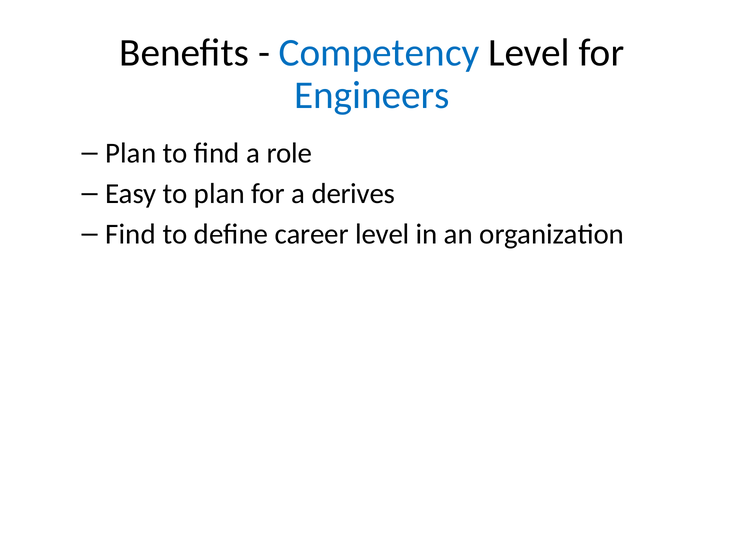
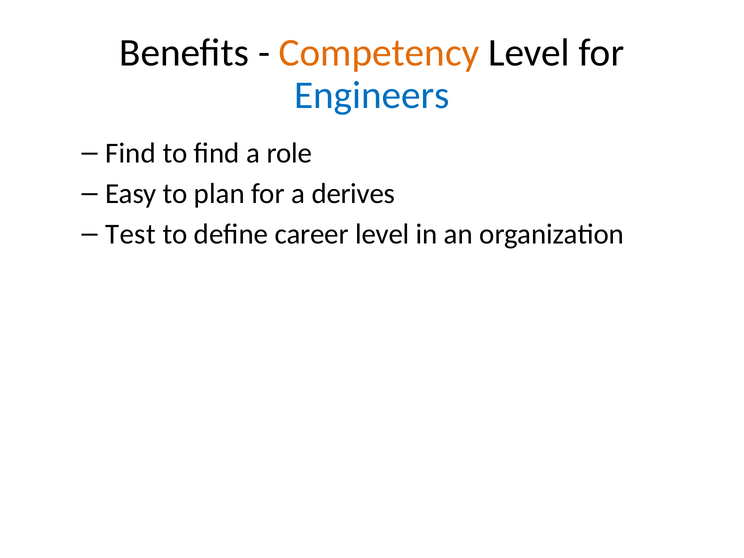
Competency colour: blue -> orange (379, 53)
Plan: Plan -> Find (131, 153)
Find: Find -> Test (131, 234)
